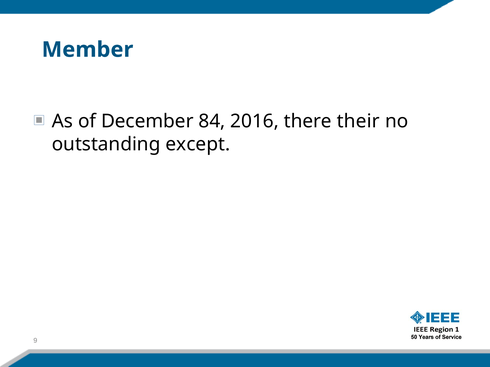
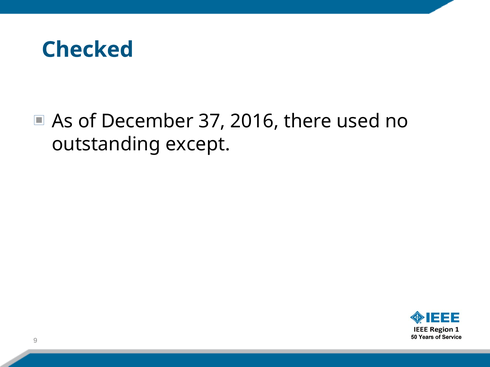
Member: Member -> Checked (88, 50)
84: 84 -> 37 (212, 121)
their: their -> used (358, 121)
